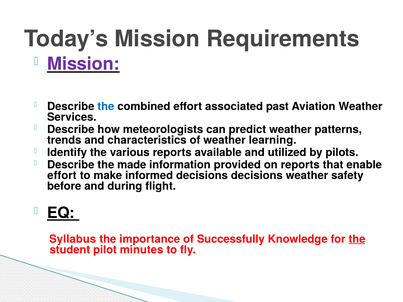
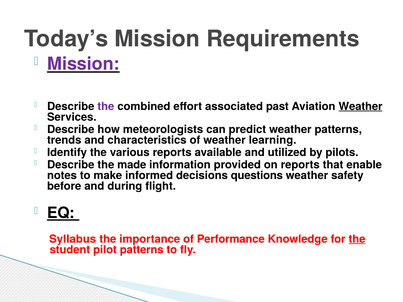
the colour: blue -> purple (106, 106)
Weather underline: none -> present (361, 106)
effort: effort -> notes (62, 176)
decisions decisions: decisions -> questions (257, 176)
Successfully: Successfully -> Performance (231, 239)
pilot minutes: minutes -> patterns (142, 250)
